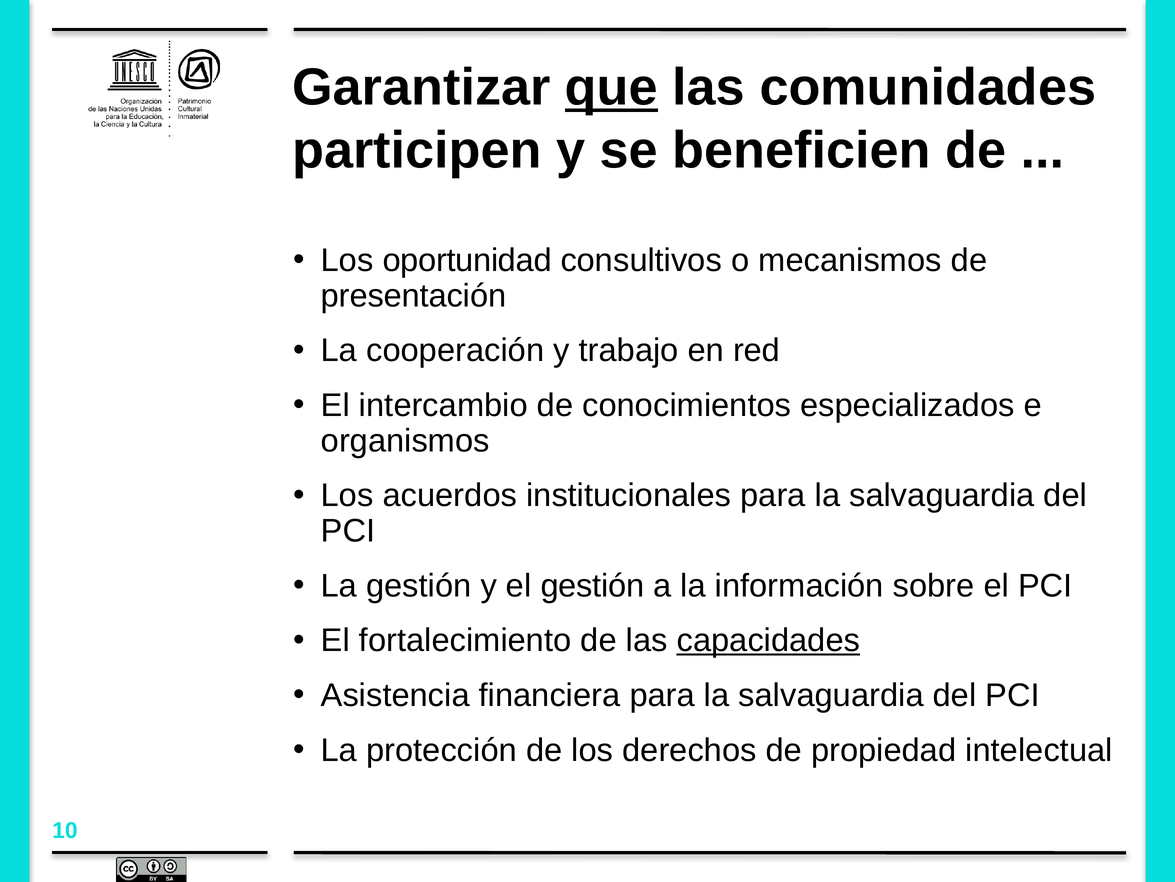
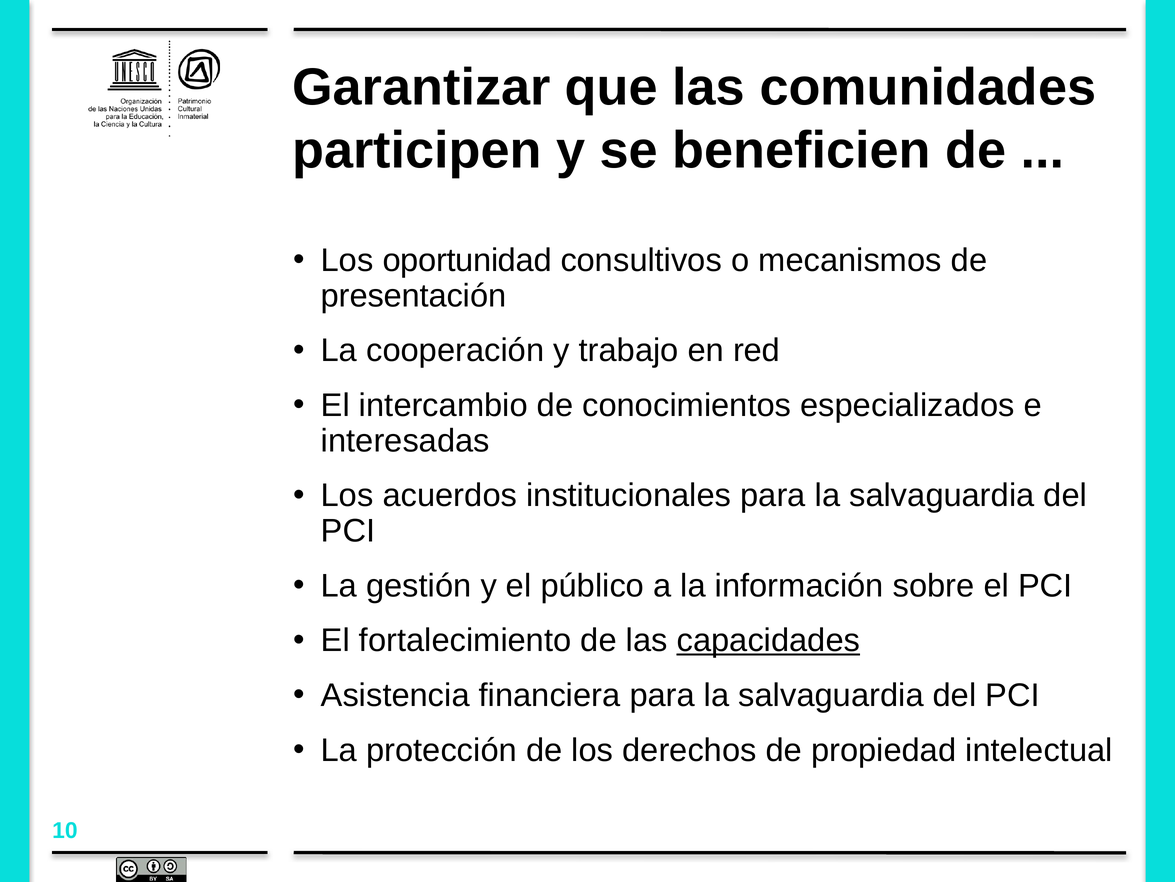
que underline: present -> none (611, 88)
organismos: organismos -> interesadas (405, 440)
el gestión: gestión -> público (592, 585)
